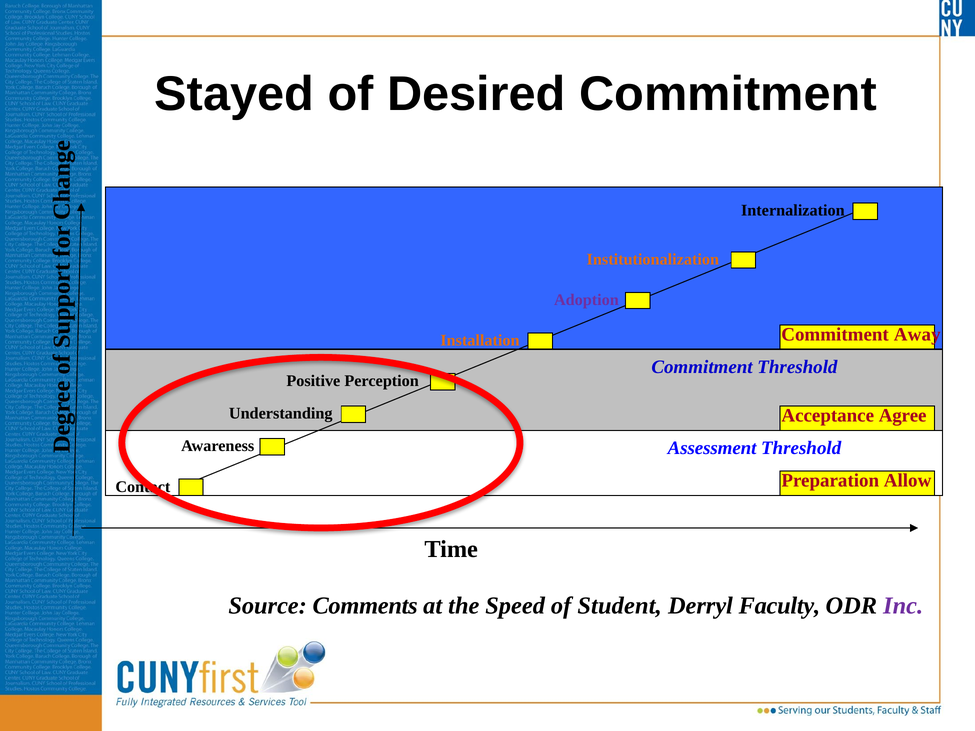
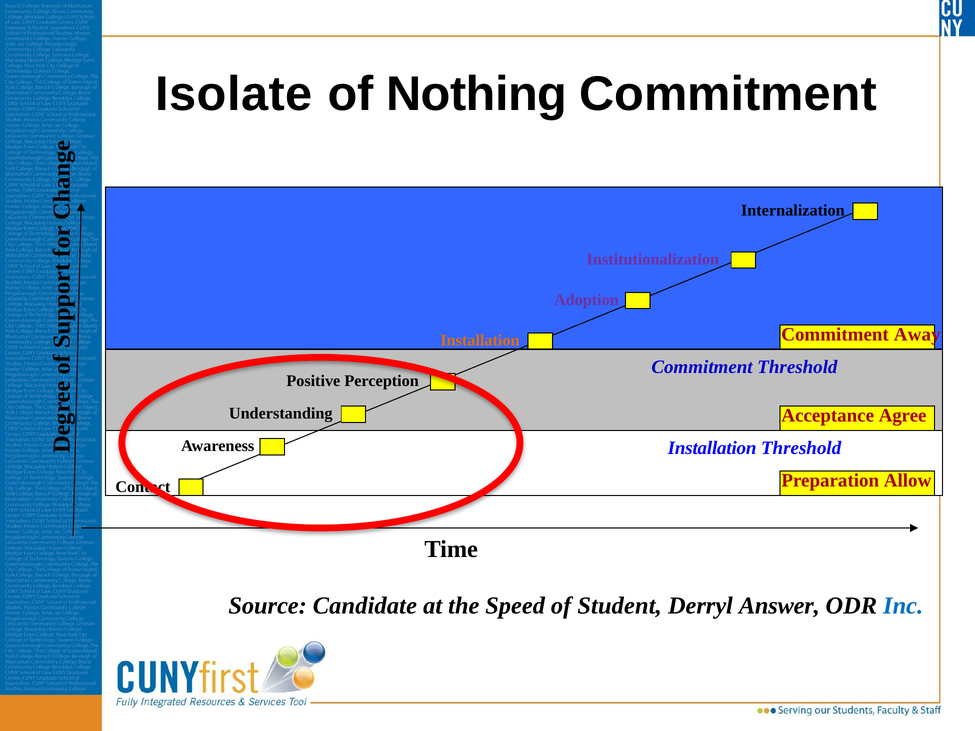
Stayed: Stayed -> Isolate (234, 94)
Desired: Desired -> Nothing (477, 94)
Institutionalization colour: orange -> purple (653, 259)
Assessment: Assessment -> Installation (712, 448)
Comments: Comments -> Candidate (365, 606)
Faculty: Faculty -> Answer (779, 606)
Inc colour: purple -> blue (903, 606)
